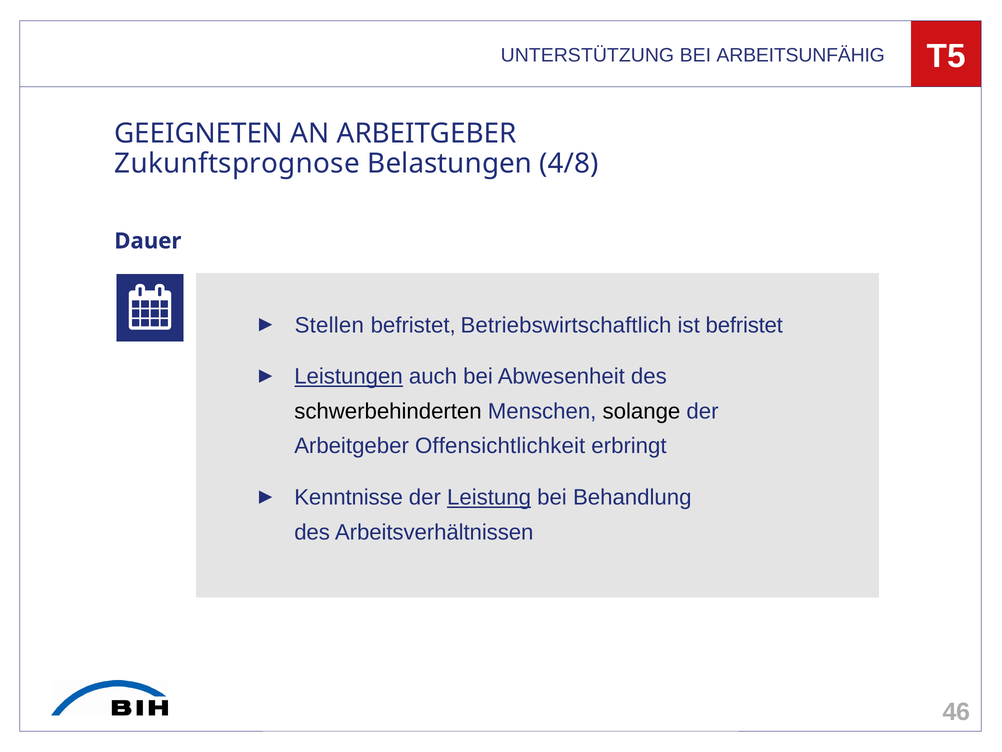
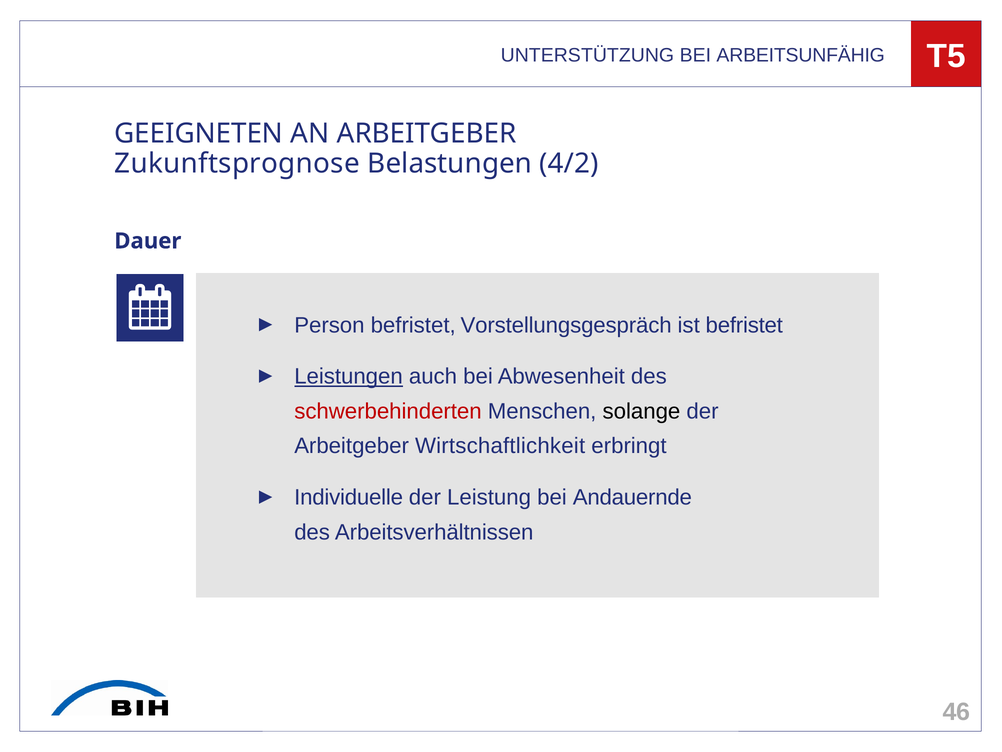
4/8: 4/8 -> 4/2 (569, 163)
Stellen: Stellen -> Person (329, 325)
Betriebswirtschaftlich: Betriebswirtschaftlich -> Vorstellungsgespräch (566, 325)
schwerbehinderten colour: black -> red (388, 411)
Offensichtlichkeit: Offensichtlichkeit -> Wirtschaftlichkeit (500, 446)
Kenntnisse: Kenntnisse -> Individuelle (349, 497)
Leistung underline: present -> none (489, 497)
Behandlung: Behandlung -> Andauernde (632, 497)
